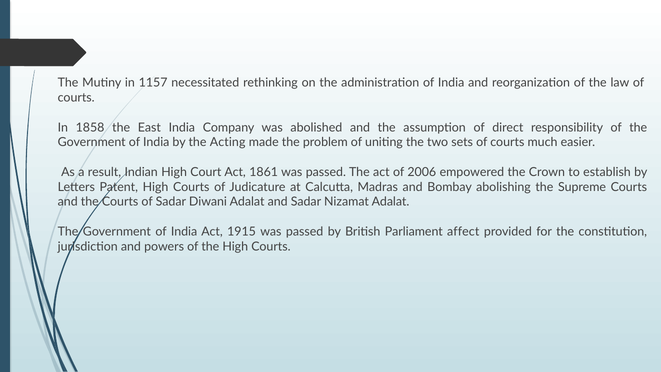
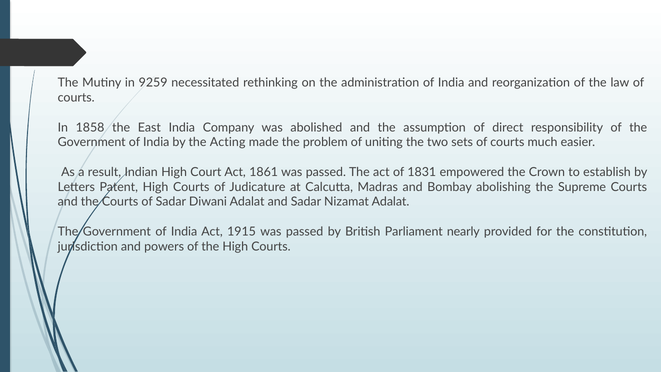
1157: 1157 -> 9259 (153, 83)
2006: 2006 -> 1831 (422, 172)
affect: affect -> nearly (463, 231)
